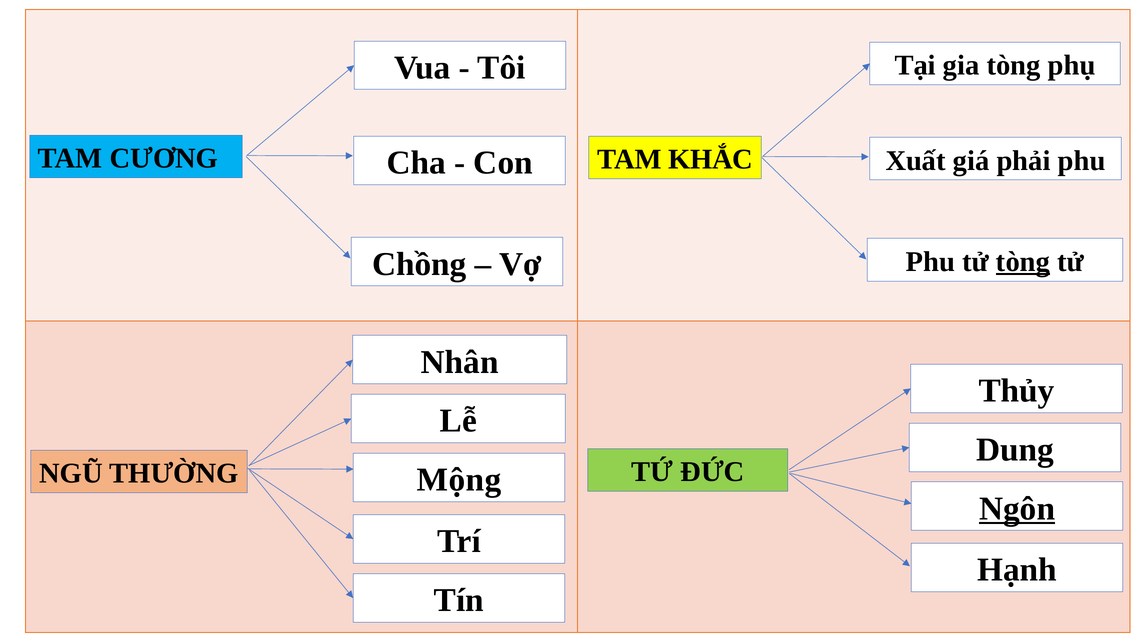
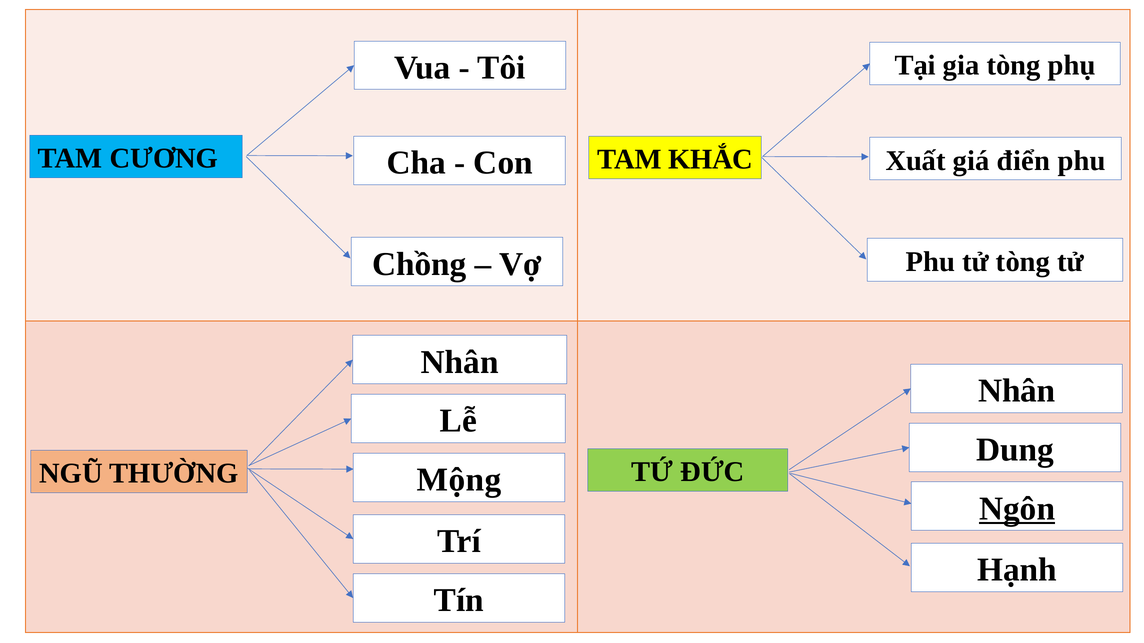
phải: phải -> điển (1023, 161)
tòng underline: present -> none (1023, 262)
Thủy: Thủy -> Nhân (1017, 391)
